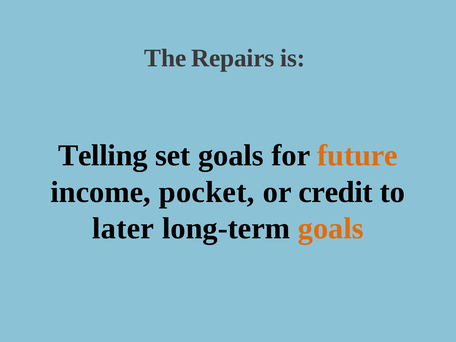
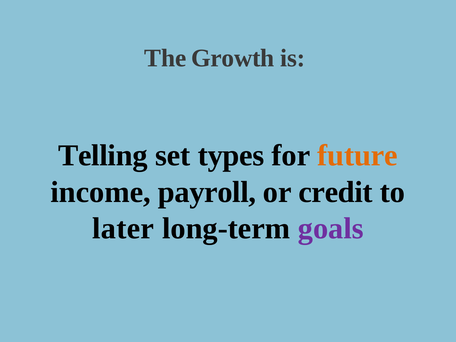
Repairs: Repairs -> Growth (233, 58)
set goals: goals -> types (231, 156)
pocket: pocket -> payroll (207, 192)
goals colour: orange -> purple (331, 229)
